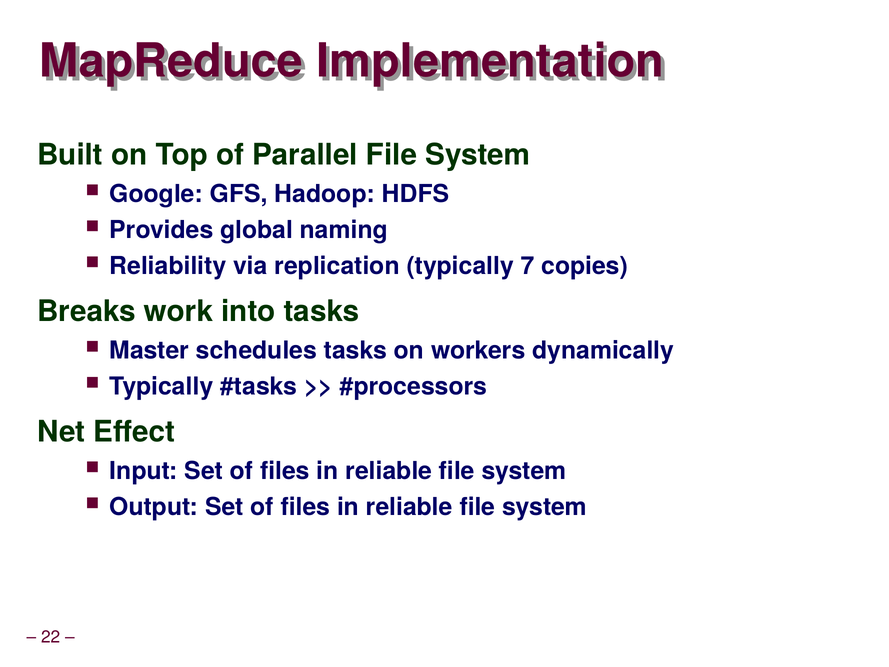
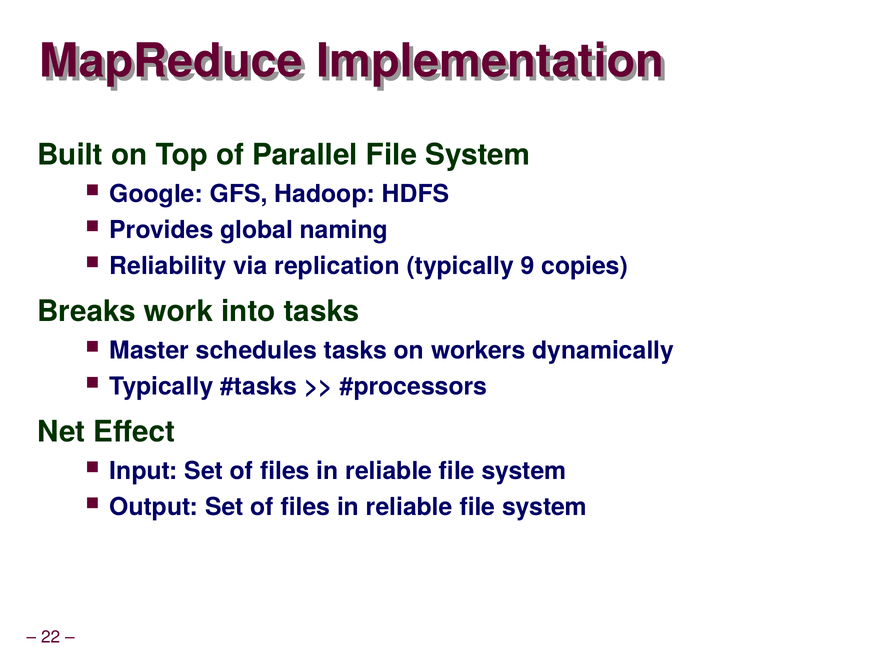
7: 7 -> 9 (528, 266)
